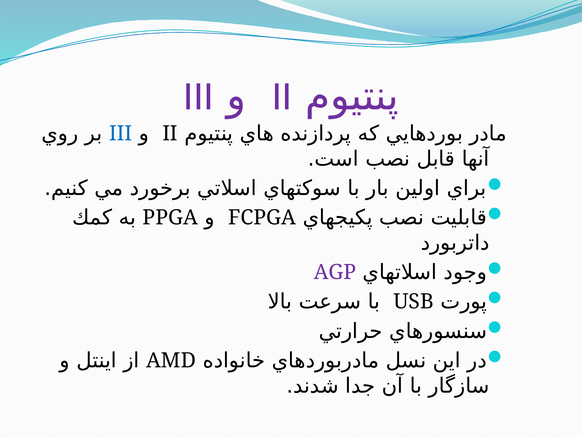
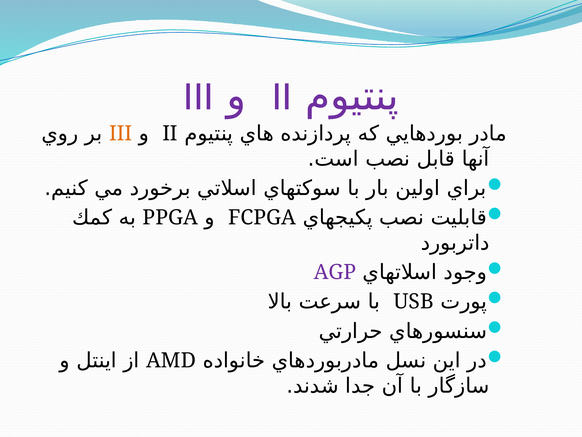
III colour: blue -> orange (121, 133)
